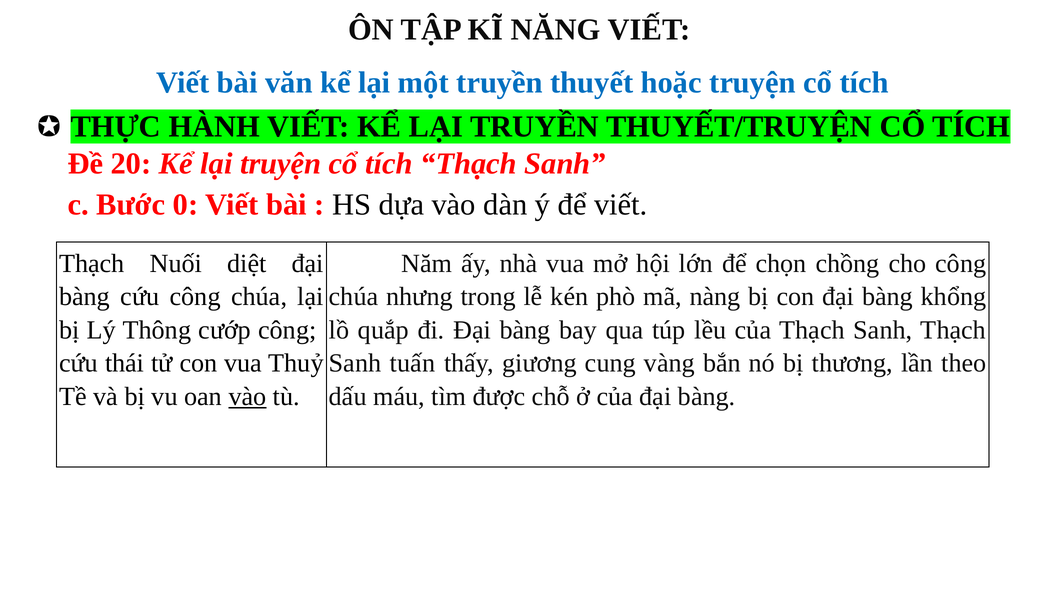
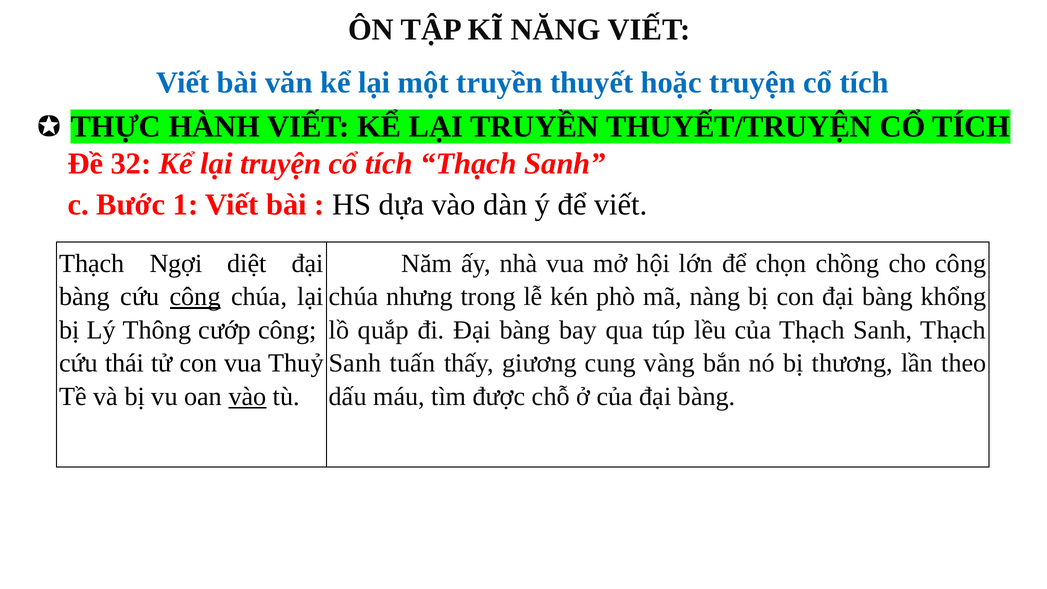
20: 20 -> 32 (131, 164)
0: 0 -> 1 (186, 204)
Nuối: Nuối -> Ngợi (176, 263)
công underline: none -> present (195, 297)
